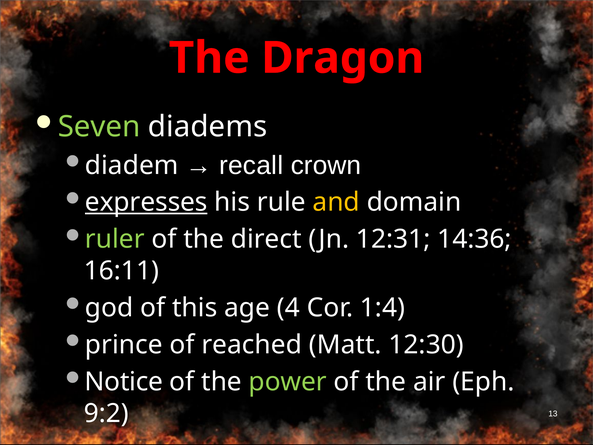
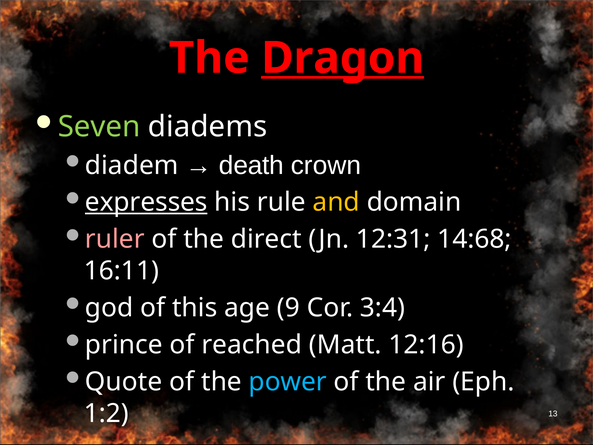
Dragon underline: none -> present (343, 58)
recall: recall -> death (251, 165)
ruler colour: light green -> pink (115, 239)
14:36: 14:36 -> 14:68 (475, 239)
4: 4 -> 9 (288, 308)
1:4: 1:4 -> 3:4 (382, 308)
12:30: 12:30 -> 12:16 (426, 345)
Notice: Notice -> Quote (124, 381)
power colour: light green -> light blue (288, 381)
9:2: 9:2 -> 1:2 (106, 413)
